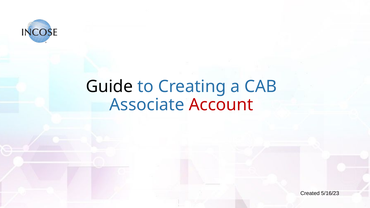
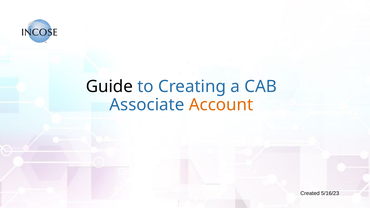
Account colour: red -> orange (221, 105)
